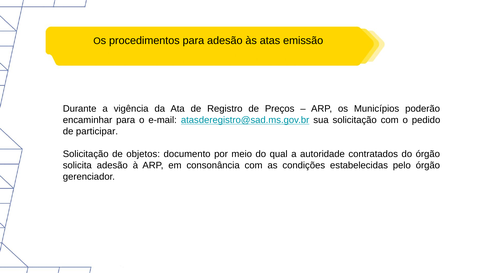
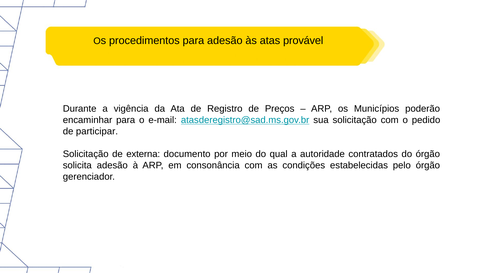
emissão: emissão -> provável (303, 41)
objetos: objetos -> externa (143, 154)
